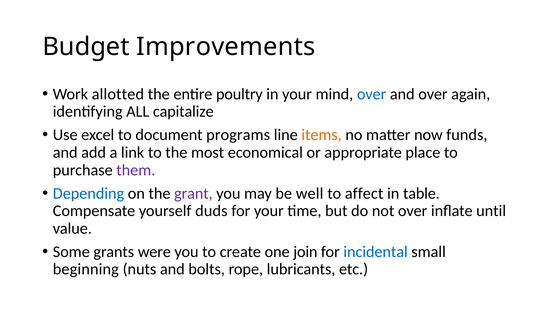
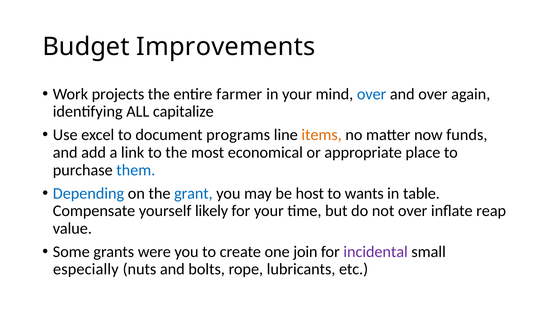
allotted: allotted -> projects (118, 94)
poultry: poultry -> farmer (239, 94)
them colour: purple -> blue (136, 170)
grant colour: purple -> blue (193, 193)
well: well -> host (310, 193)
affect: affect -> wants (364, 193)
duds: duds -> likely (212, 211)
until: until -> reap (491, 211)
incidental colour: blue -> purple (376, 252)
beginning: beginning -> especially (86, 269)
